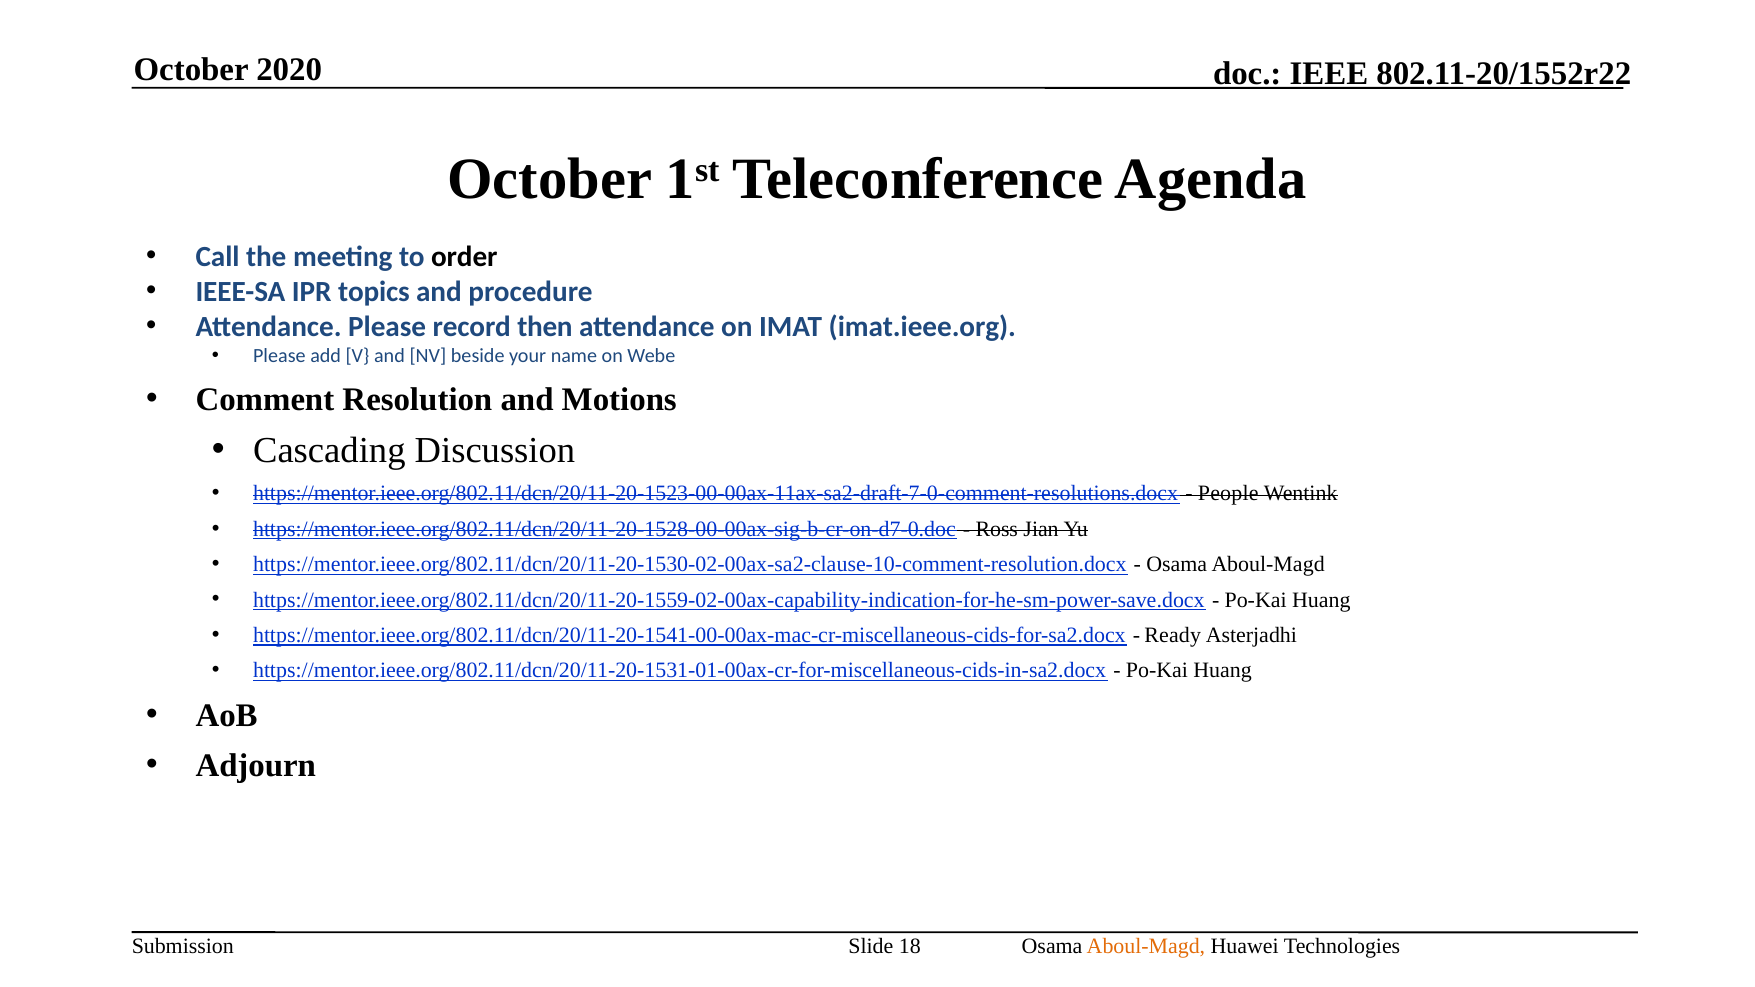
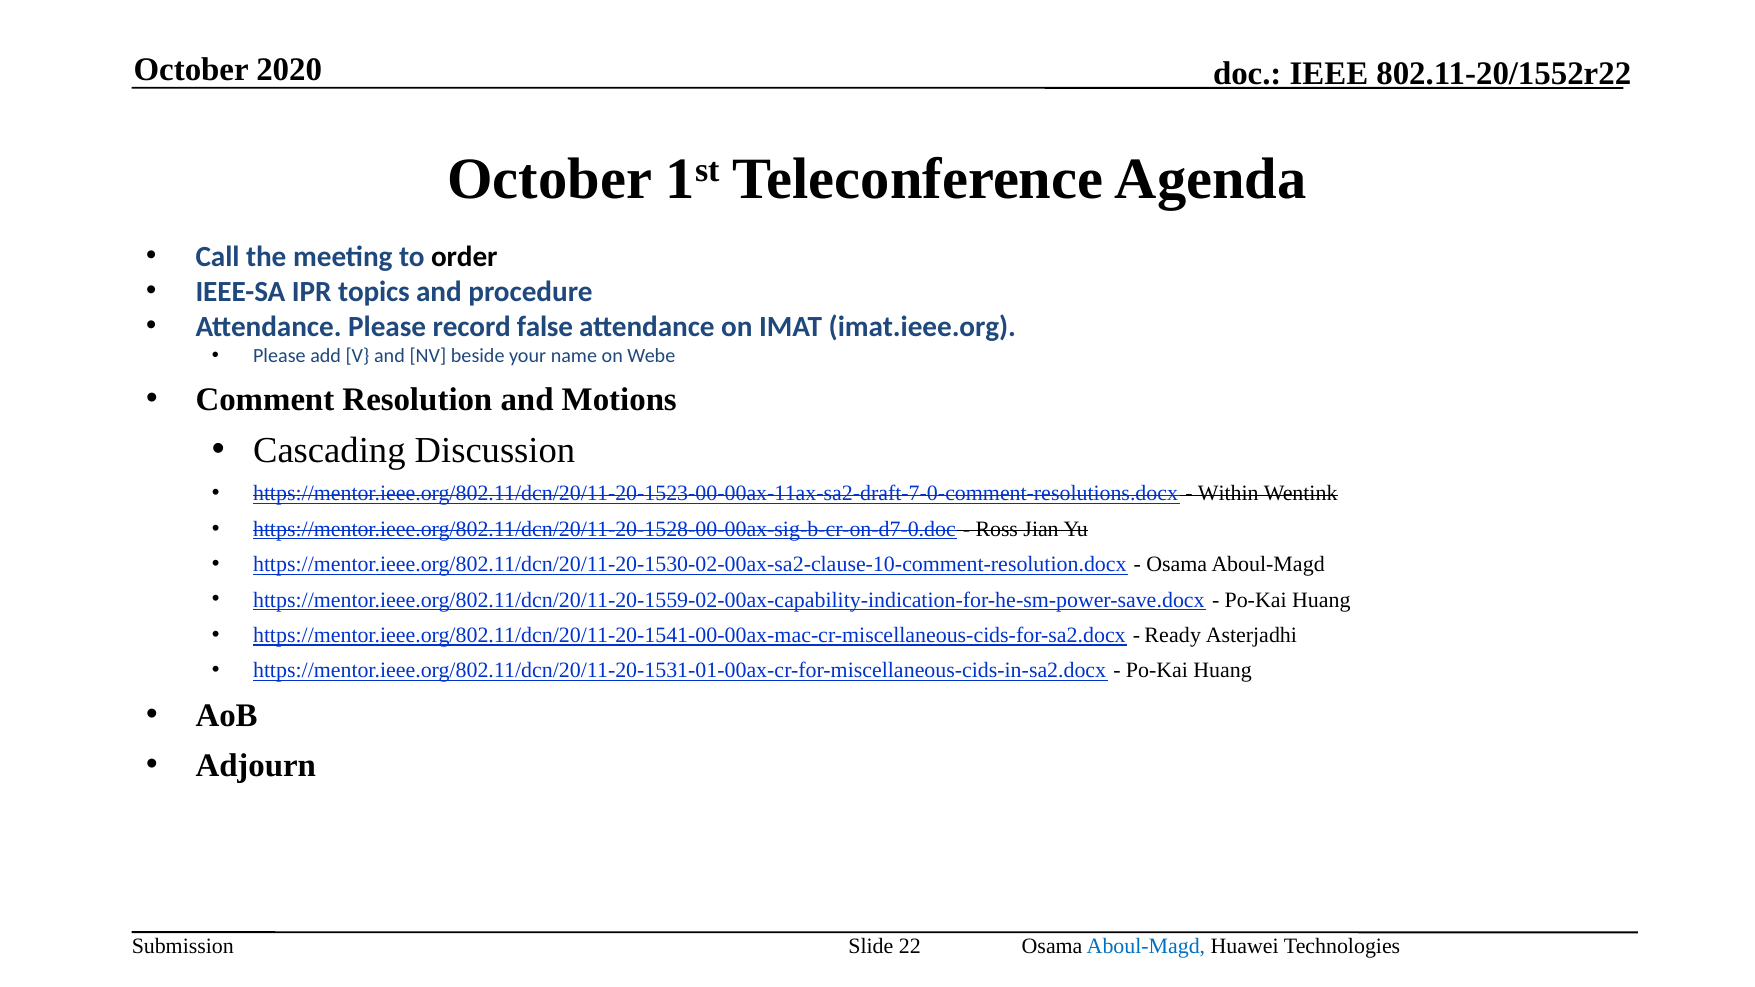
then: then -> false (545, 327)
People: People -> Within (1228, 494)
18: 18 -> 22 (910, 947)
Aboul-Magd colour: orange -> blue (1146, 947)
